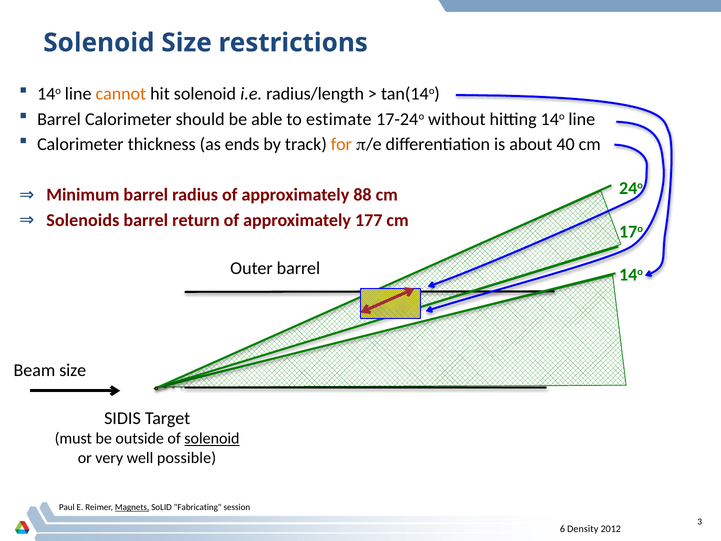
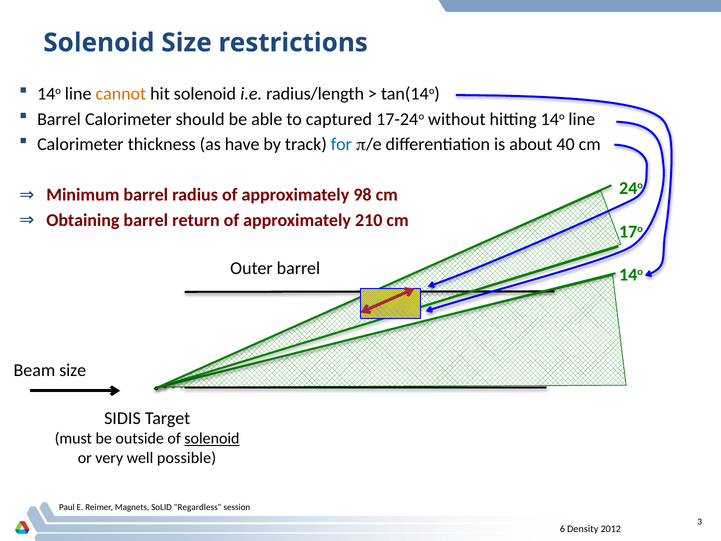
estimate: estimate -> captured (339, 119)
ends: ends -> have (242, 144)
for colour: orange -> blue (341, 144)
88: 88 -> 98 (362, 195)
Solenoids: Solenoids -> Obtaining (83, 220)
177: 177 -> 210 (369, 220)
Magnets underline: present -> none (132, 507)
Fabricating: Fabricating -> Regardless (198, 507)
